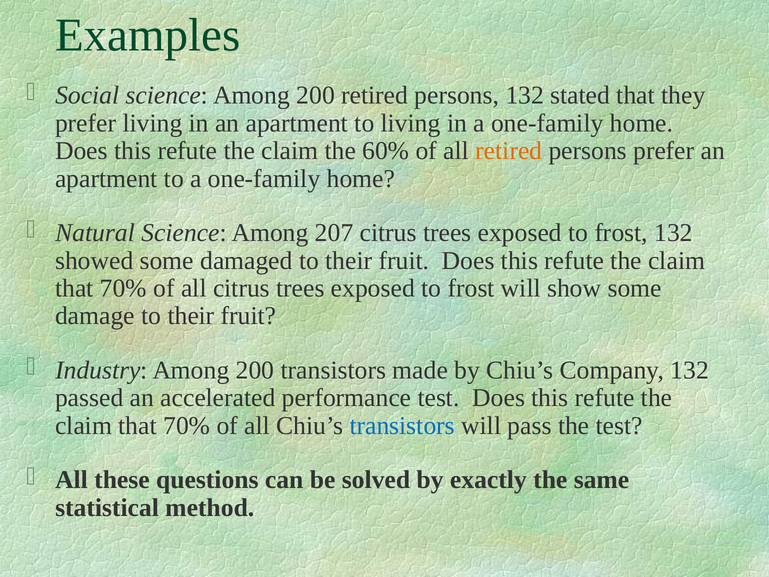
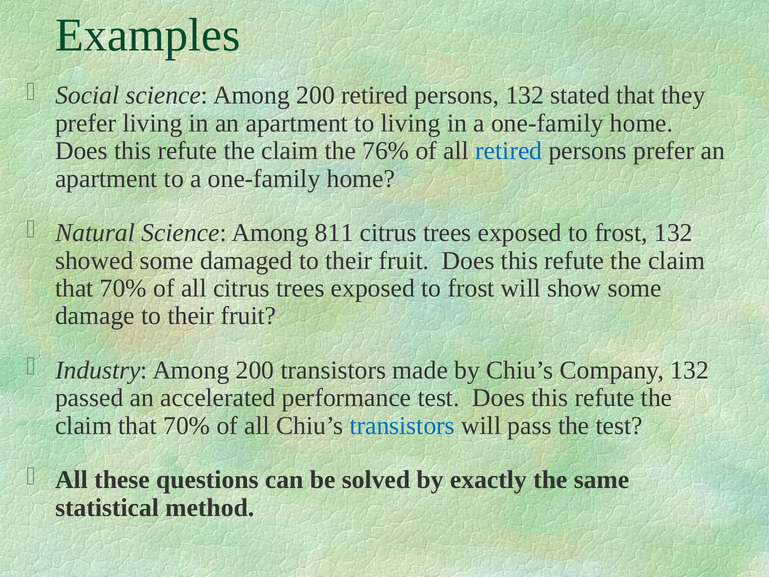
60%: 60% -> 76% (386, 151)
retired colour: orange -> blue (509, 151)
207: 207 -> 811 (334, 233)
